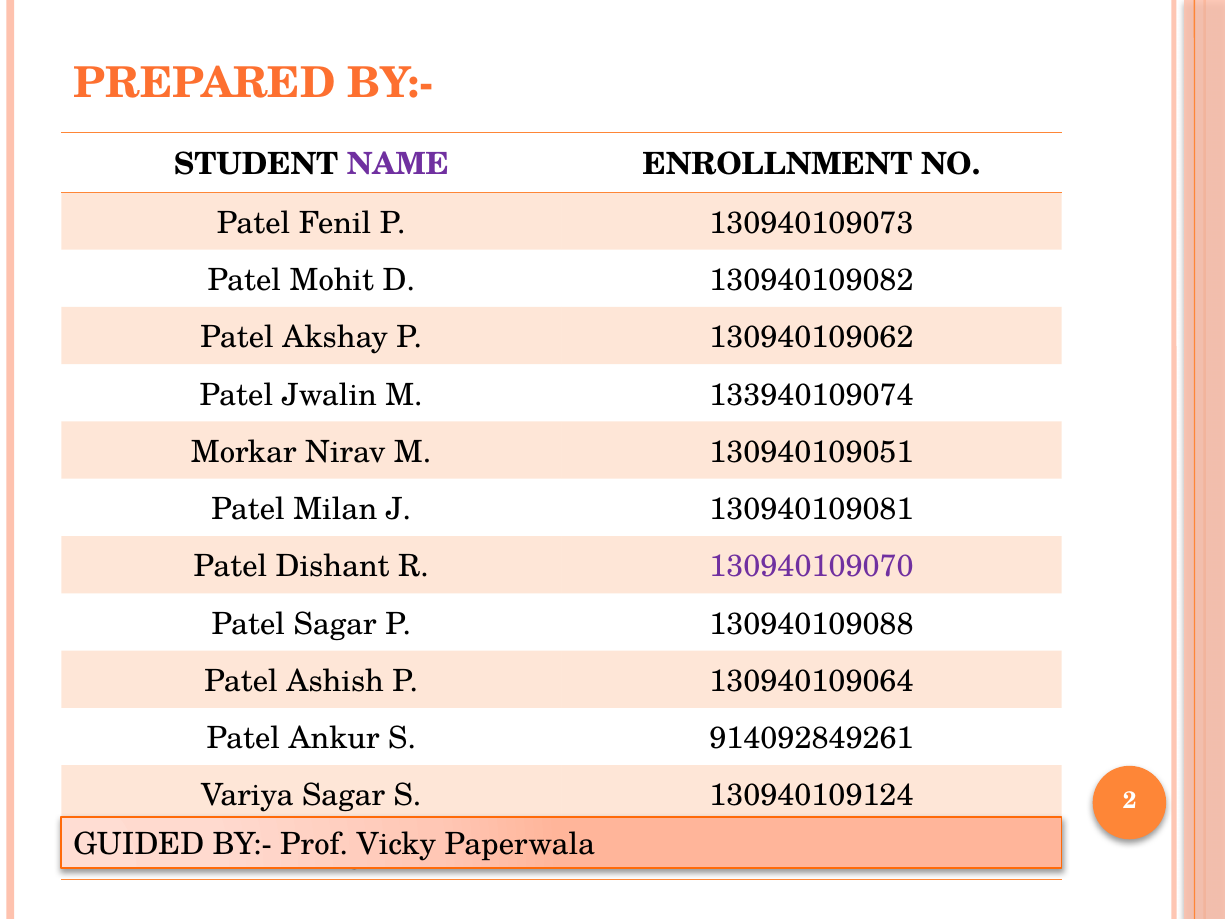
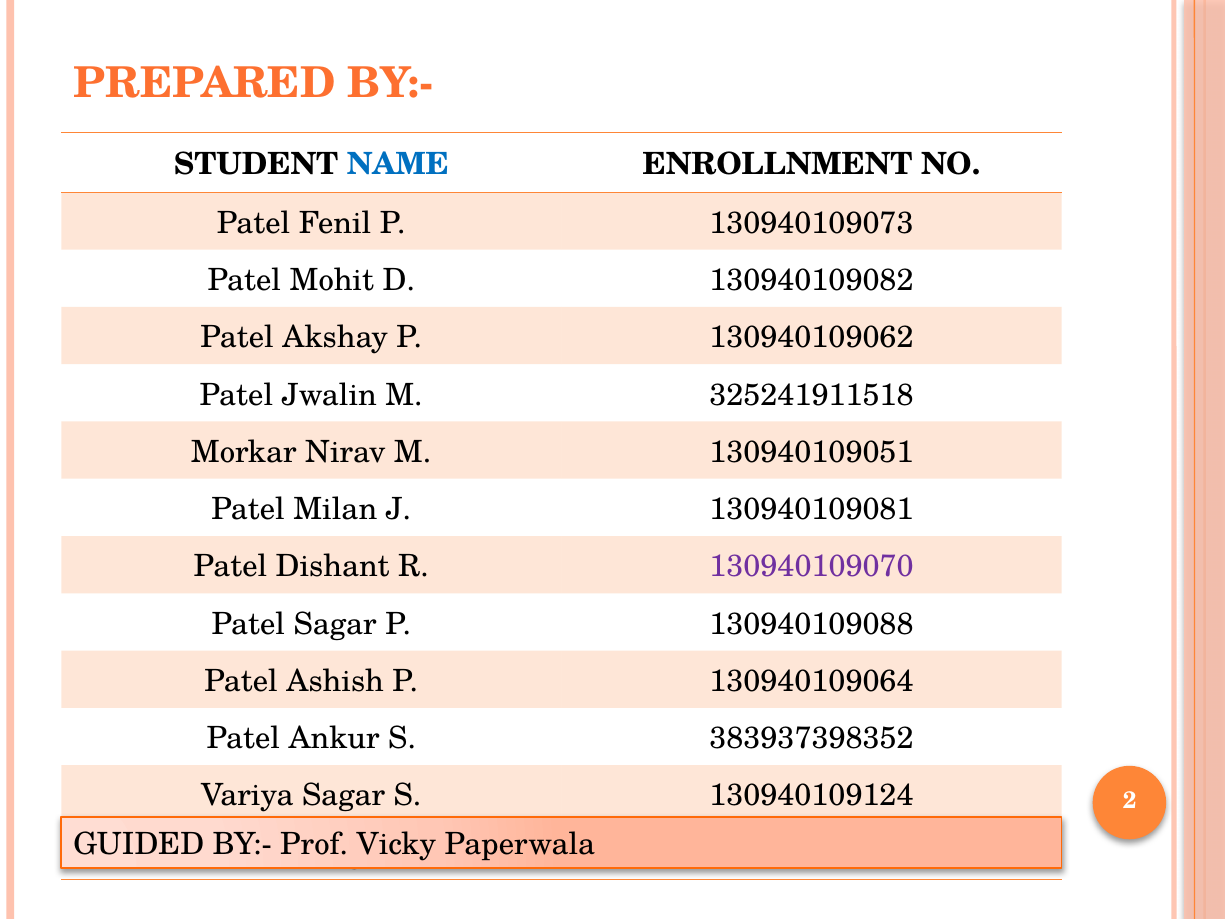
NAME colour: purple -> blue (398, 165)
133940109074: 133940109074 -> 325241911518 (812, 395)
914092849261: 914092849261 -> 383937398352 (812, 738)
